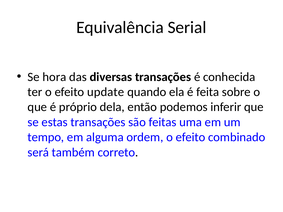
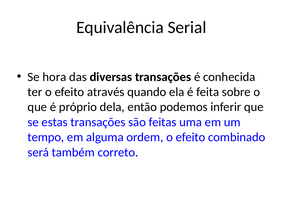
update: update -> através (106, 92)
